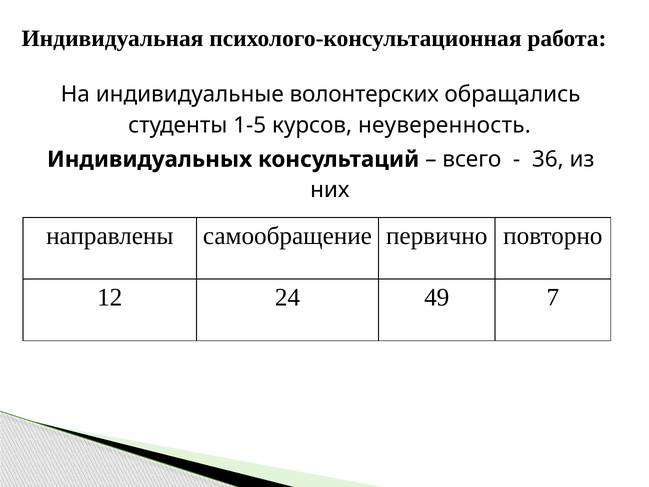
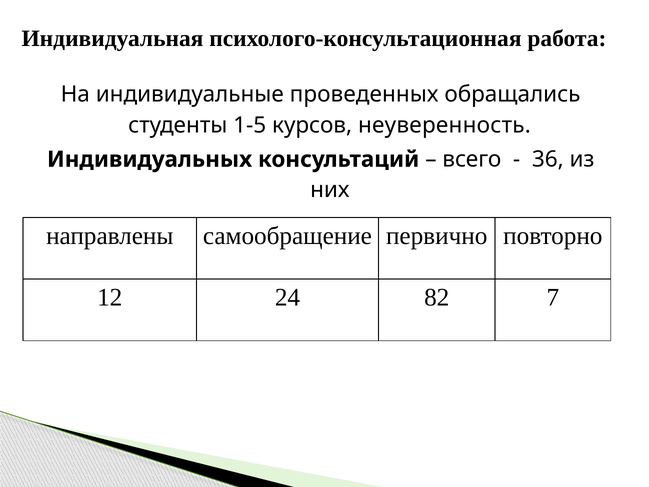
волонтерских: волонтерских -> проведенных (364, 94)
49: 49 -> 82 (437, 297)
